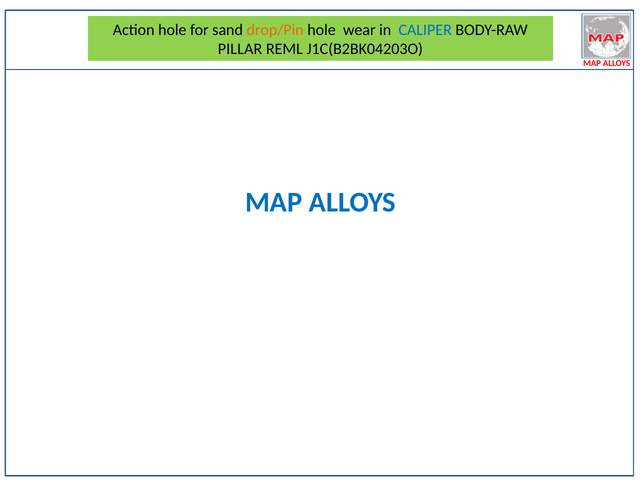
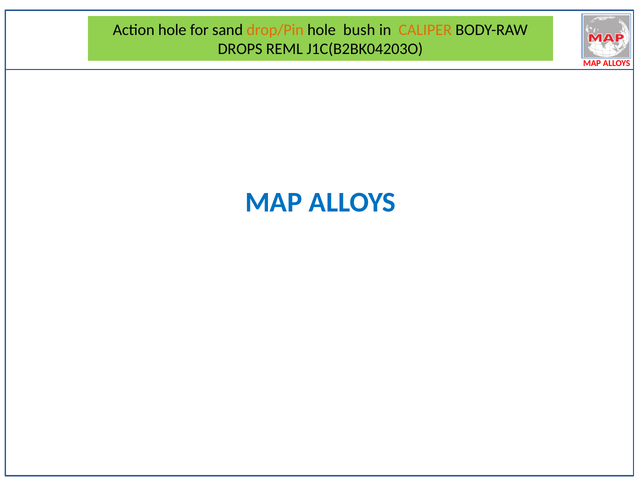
wear: wear -> bush (359, 30)
CALIPER colour: blue -> orange (425, 30)
PILLAR: PILLAR -> DROPS (240, 49)
